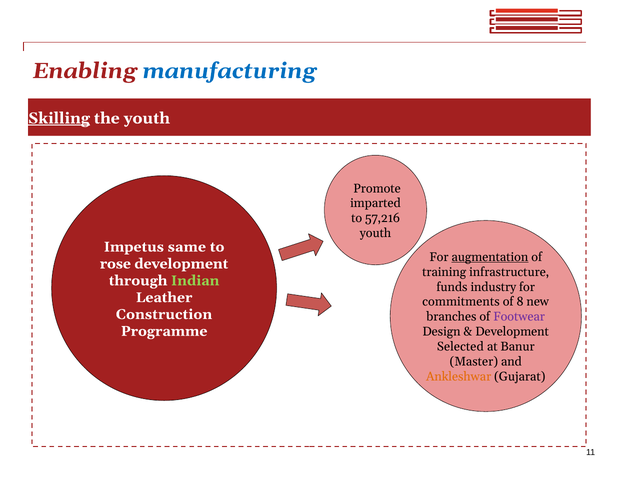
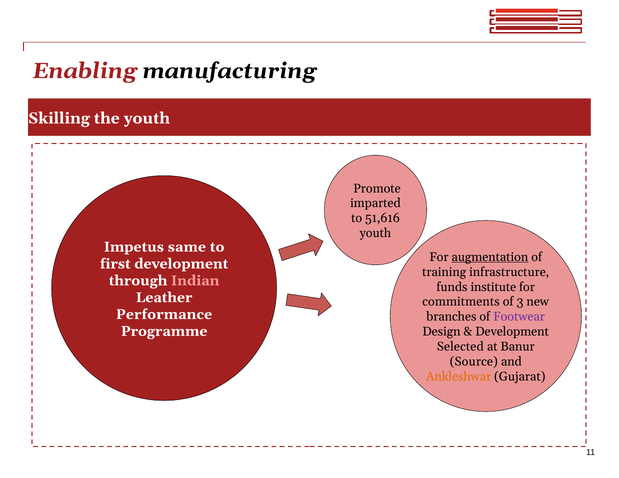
manufacturing colour: blue -> black (230, 71)
Skilling underline: present -> none (59, 118)
57,216: 57,216 -> 51,616 (382, 219)
rose: rose -> first (115, 264)
Indian colour: light green -> pink (195, 281)
industry: industry -> institute (493, 287)
8: 8 -> 3 (520, 302)
Construction: Construction -> Performance (164, 315)
Master: Master -> Source (474, 362)
